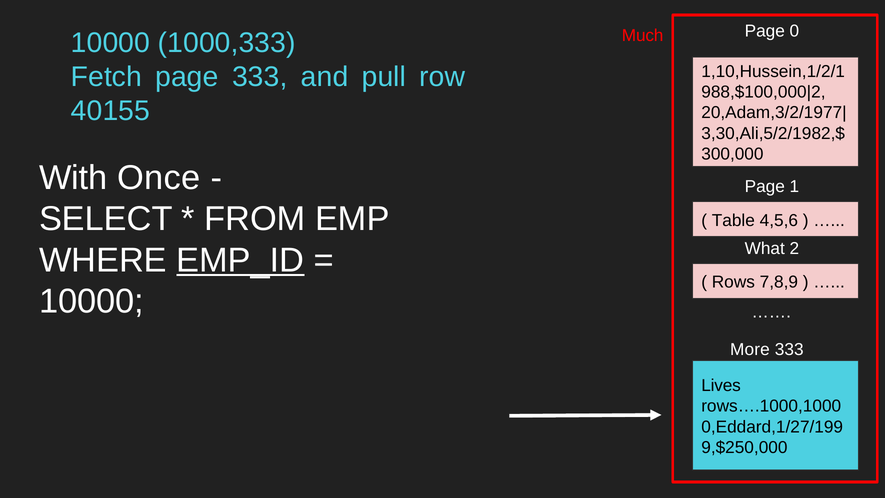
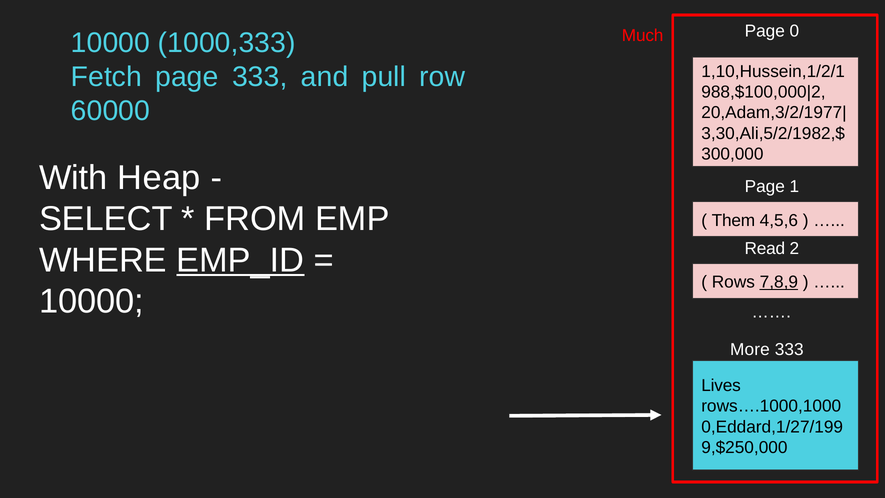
40155: 40155 -> 60000 (110, 111)
Once: Once -> Heap (159, 178)
Table: Table -> Them (733, 220)
What: What -> Read (765, 249)
7,8,9 underline: none -> present (779, 282)
